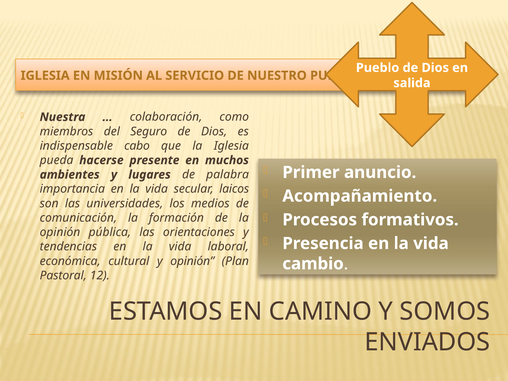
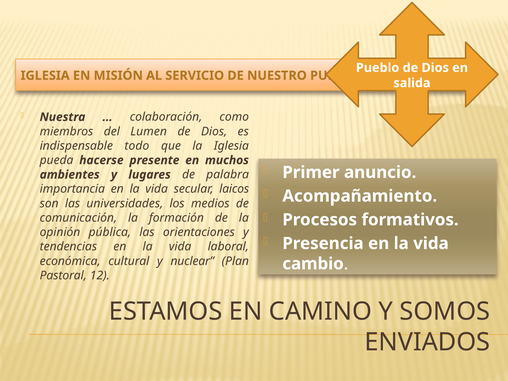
Seguro: Seguro -> Lumen (149, 131)
cabo: cabo -> todo (137, 146)
y opinión: opinión -> nuclear (192, 261)
